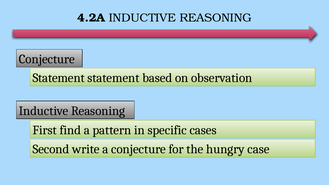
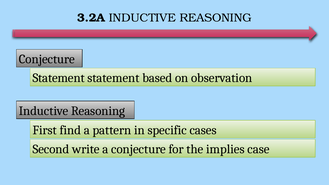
4.2A: 4.2A -> 3.2A (91, 18)
hungry: hungry -> implies (225, 149)
